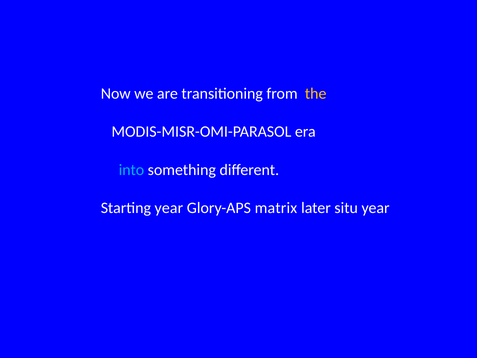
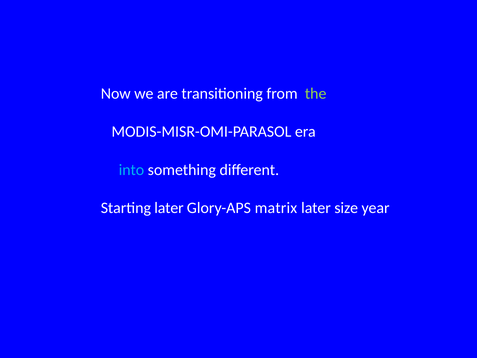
the colour: yellow -> light green (316, 93)
Starting year: year -> later (169, 208)
situ: situ -> size (346, 208)
